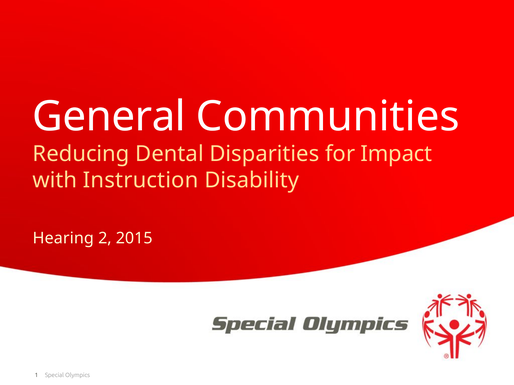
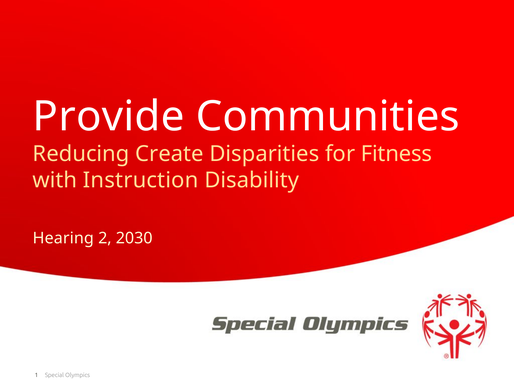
General: General -> Provide (109, 117)
Dental: Dental -> Create (170, 154)
Impact: Impact -> Fitness (396, 154)
2015: 2015 -> 2030 (134, 239)
